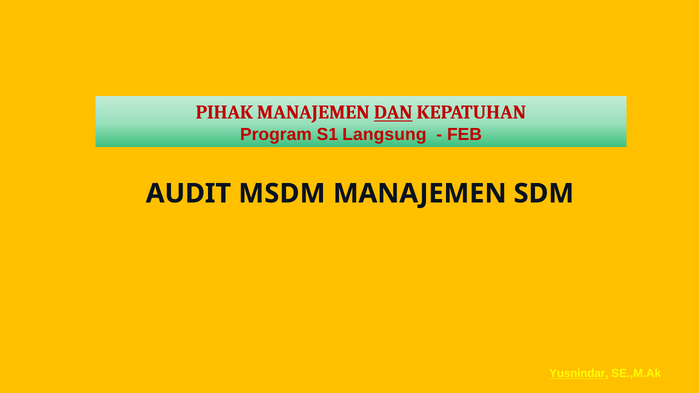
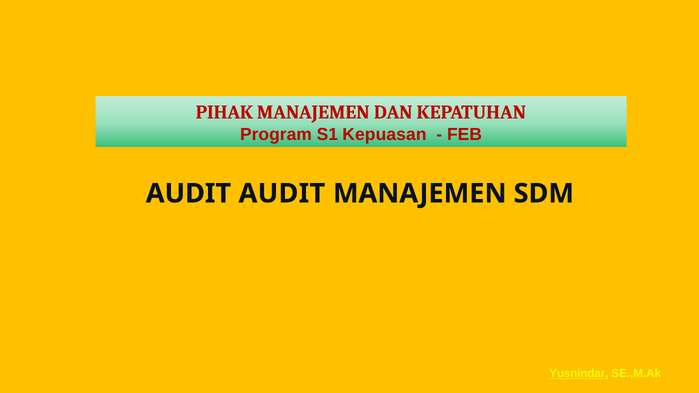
DAN underline: present -> none (393, 113)
Langsung: Langsung -> Kepuasan (384, 135)
AUDIT MSDM: MSDM -> AUDIT (282, 194)
